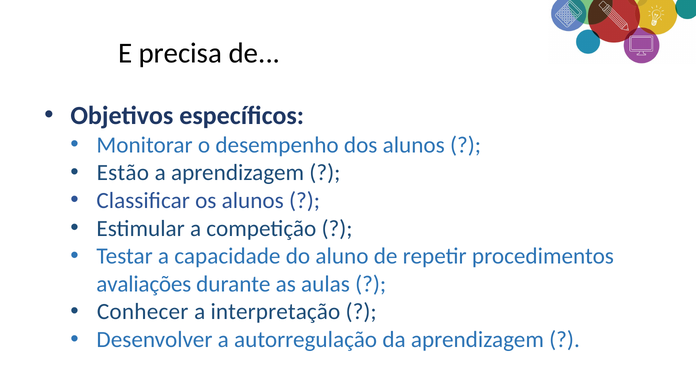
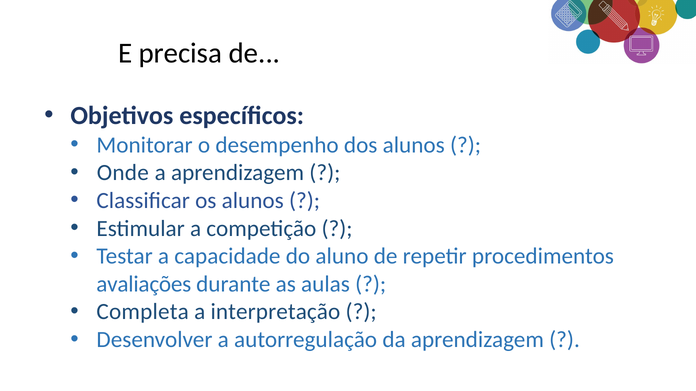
Estão: Estão -> Onde (123, 173)
Conhecer: Conhecer -> Completa (143, 312)
